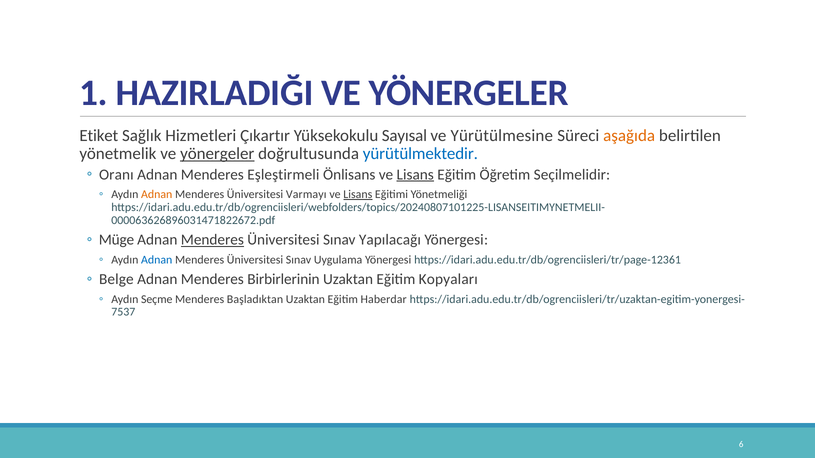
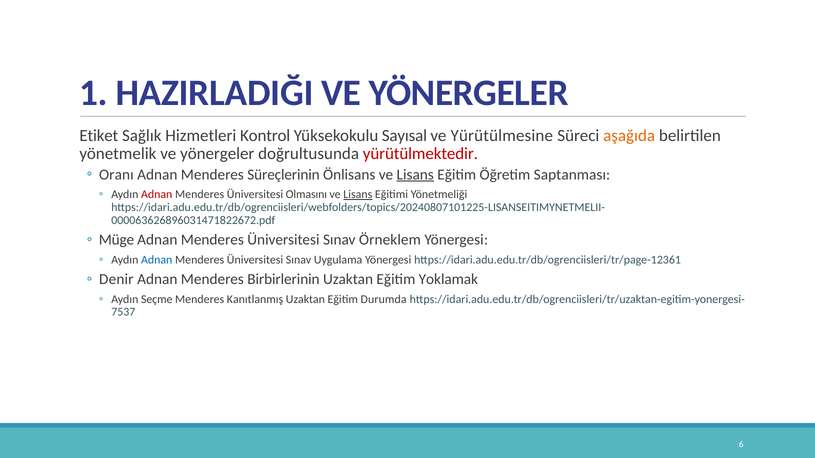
Çıkartır: Çıkartır -> Kontrol (265, 136)
yönergeler underline: present -> none (217, 154)
yürütülmektedir colour: blue -> red (420, 154)
Eşleştirmeli: Eşleştirmeli -> Süreçlerinin (283, 175)
Seçilmelidir: Seçilmelidir -> Saptanması (572, 175)
Adnan colour: orange -> red (157, 195)
Varmayı: Varmayı -> Olmasını (306, 195)
Menderes underline: present -> none (212, 240)
Yapılacağı: Yapılacağı -> Örneklem (390, 240)
Belge: Belge -> Denir (116, 280)
Kopyaları: Kopyaları -> Yoklamak (448, 280)
Başladıktan: Başladıktan -> Kanıtlanmış (255, 299)
Haberdar: Haberdar -> Durumda (384, 299)
